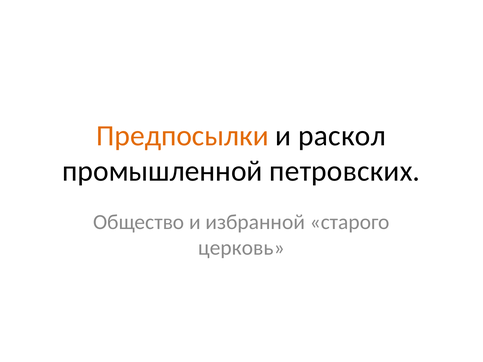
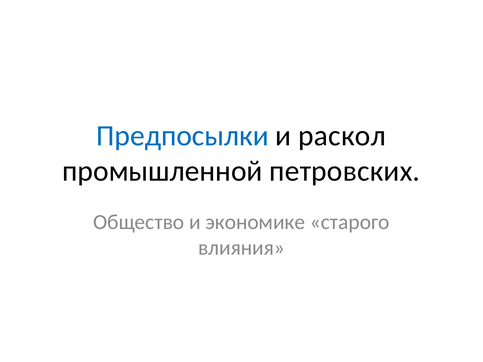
Предпосылки colour: orange -> blue (182, 136)
избранной: избранной -> экономике (255, 222)
церковь: церковь -> влияния (241, 248)
